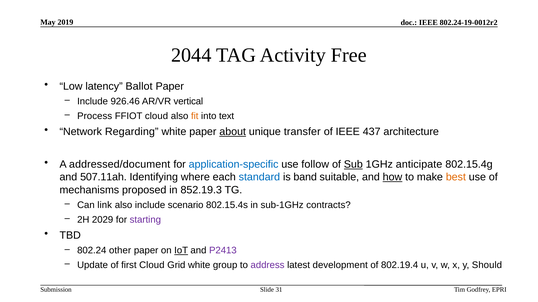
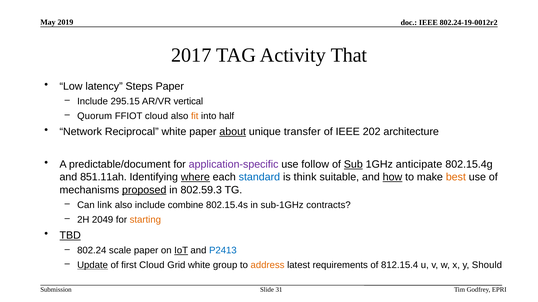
2044: 2044 -> 2017 (191, 55)
Free: Free -> That (349, 55)
Ballot: Ballot -> Steps (139, 86)
926.46: 926.46 -> 295.15 (125, 102)
Process: Process -> Quorum (95, 116)
text: text -> half (227, 116)
Regarding: Regarding -> Reciprocal (132, 132)
437: 437 -> 202 (372, 132)
addressed/document: addressed/document -> predictable/document (120, 165)
application-specific colour: blue -> purple (234, 165)
507.11ah: 507.11ah -> 851.11ah (103, 178)
where underline: none -> present (195, 178)
band: band -> think (305, 178)
proposed underline: none -> present (144, 190)
852.19.3: 852.19.3 -> 802.59.3 (201, 190)
scenario: scenario -> combine (186, 205)
2029: 2029 -> 2049 (103, 220)
starting colour: purple -> orange (145, 220)
TBD underline: none -> present (70, 236)
other: other -> scale (120, 251)
P2413 colour: purple -> blue (223, 251)
Update underline: none -> present (93, 266)
address colour: purple -> orange (268, 266)
development: development -> requirements (340, 266)
802.19.4: 802.19.4 -> 812.15.4 (400, 266)
